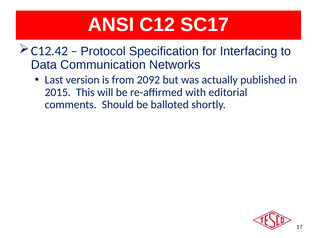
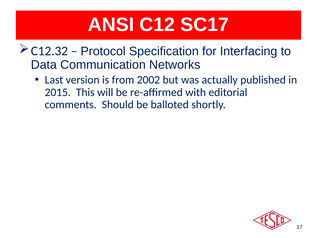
C12.42: C12.42 -> C12.32 (49, 51)
2092: 2092 -> 2002 (148, 80)
